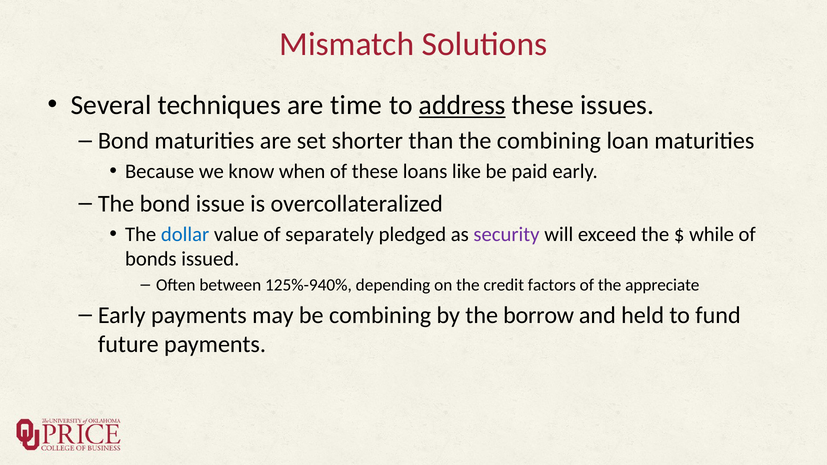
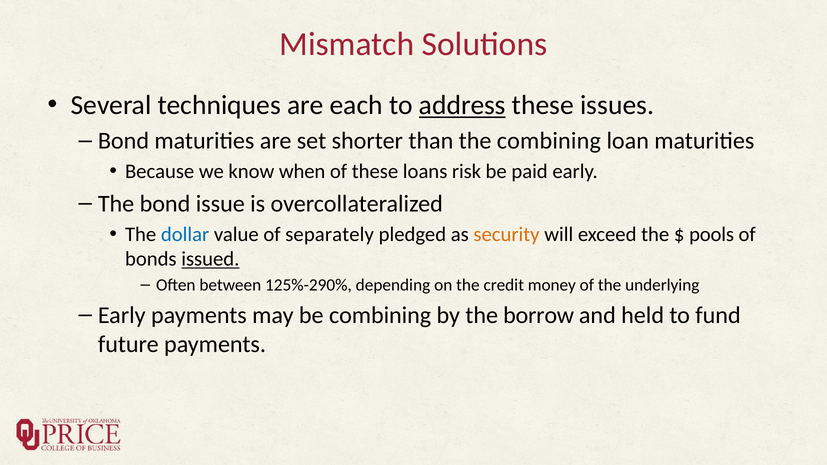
time: time -> each (356, 105)
like: like -> risk (467, 172)
security colour: purple -> orange (507, 234)
while: while -> pools (712, 234)
issued underline: none -> present (210, 259)
125%-940%: 125%-940% -> 125%-290% (308, 285)
factors: factors -> money (552, 285)
appreciate: appreciate -> underlying (662, 285)
